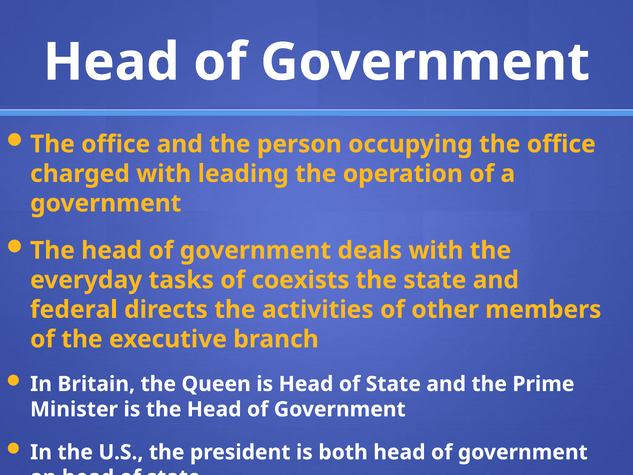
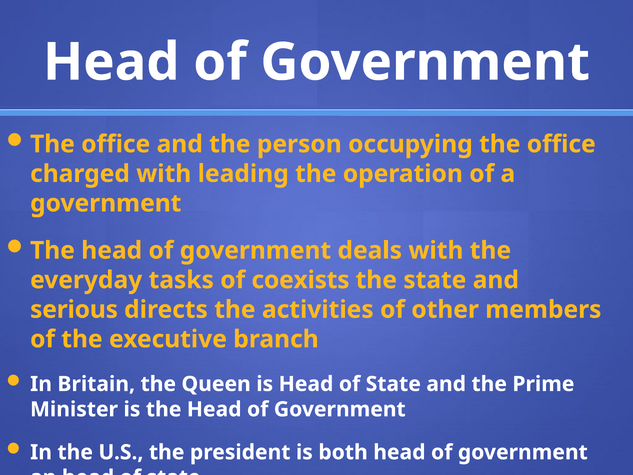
federal: federal -> serious (74, 309)
